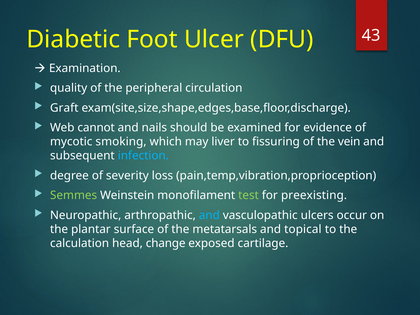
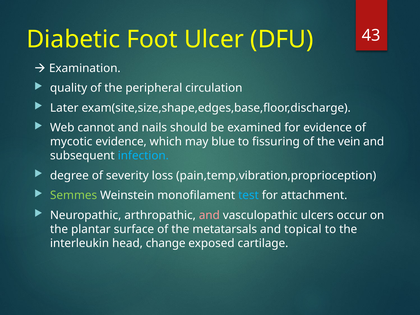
Graft: Graft -> Later (64, 108)
mycotic smoking: smoking -> evidence (121, 142)
liver: liver -> blue (223, 142)
test colour: light green -> light blue (249, 195)
preexisting: preexisting -> attachment (314, 195)
and colour: light blue -> pink (209, 215)
calculation: calculation -> interleukin (80, 243)
